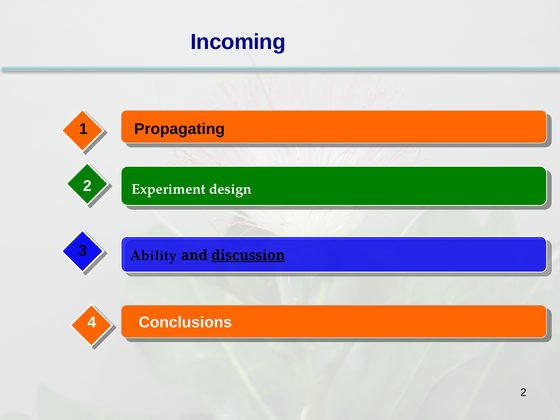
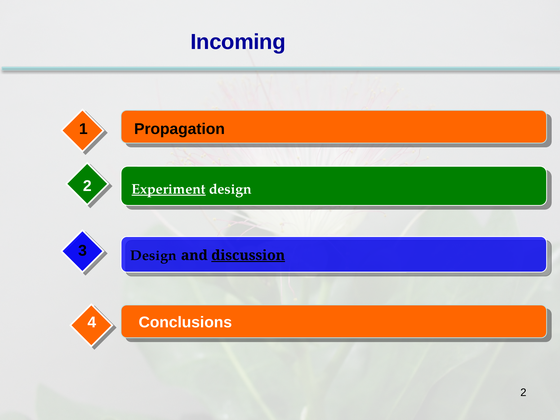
Propagating: Propagating -> Propagation (179, 129)
Experiment underline: none -> present (169, 189)
Ability: Ability -> Design (154, 255)
